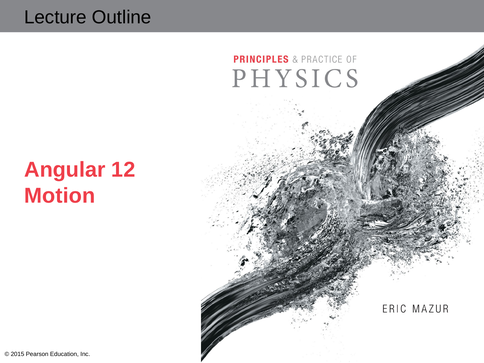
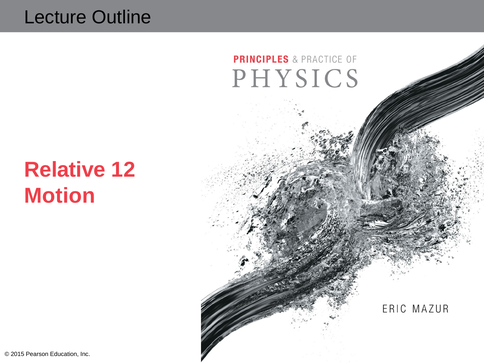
Angular: Angular -> Relative (65, 170)
